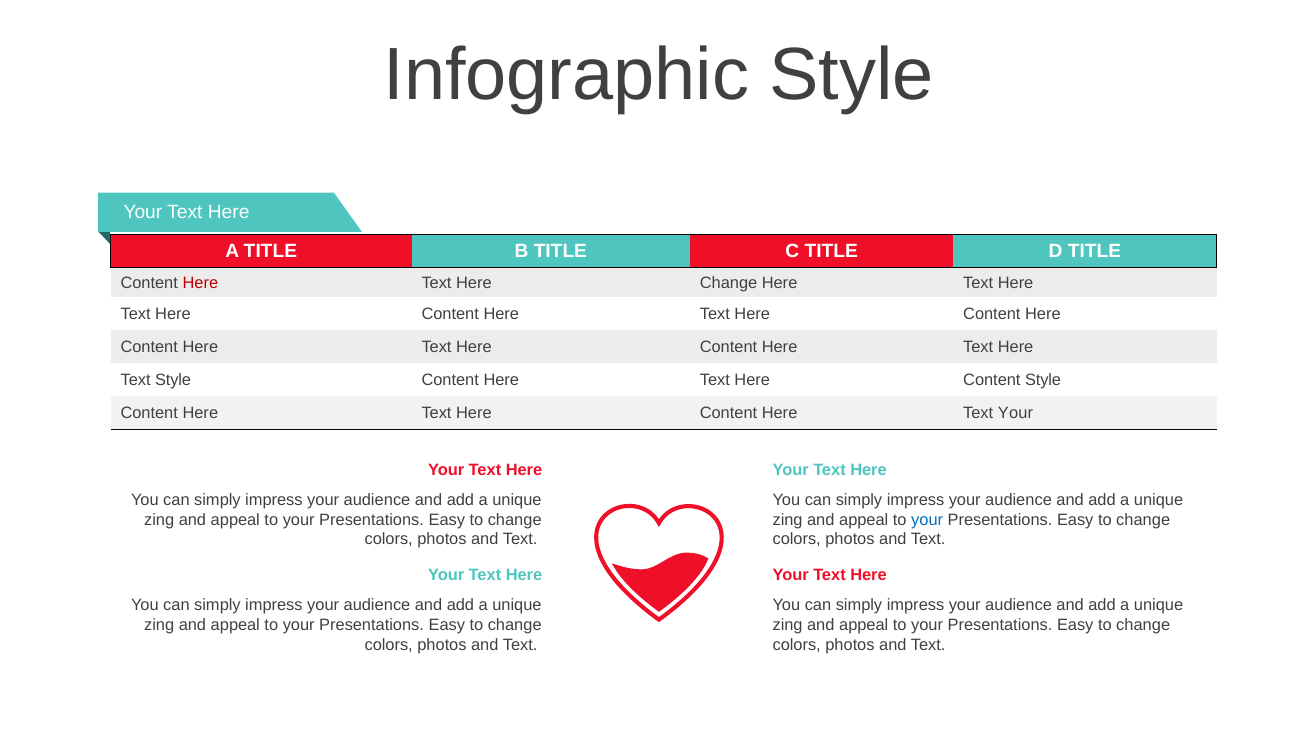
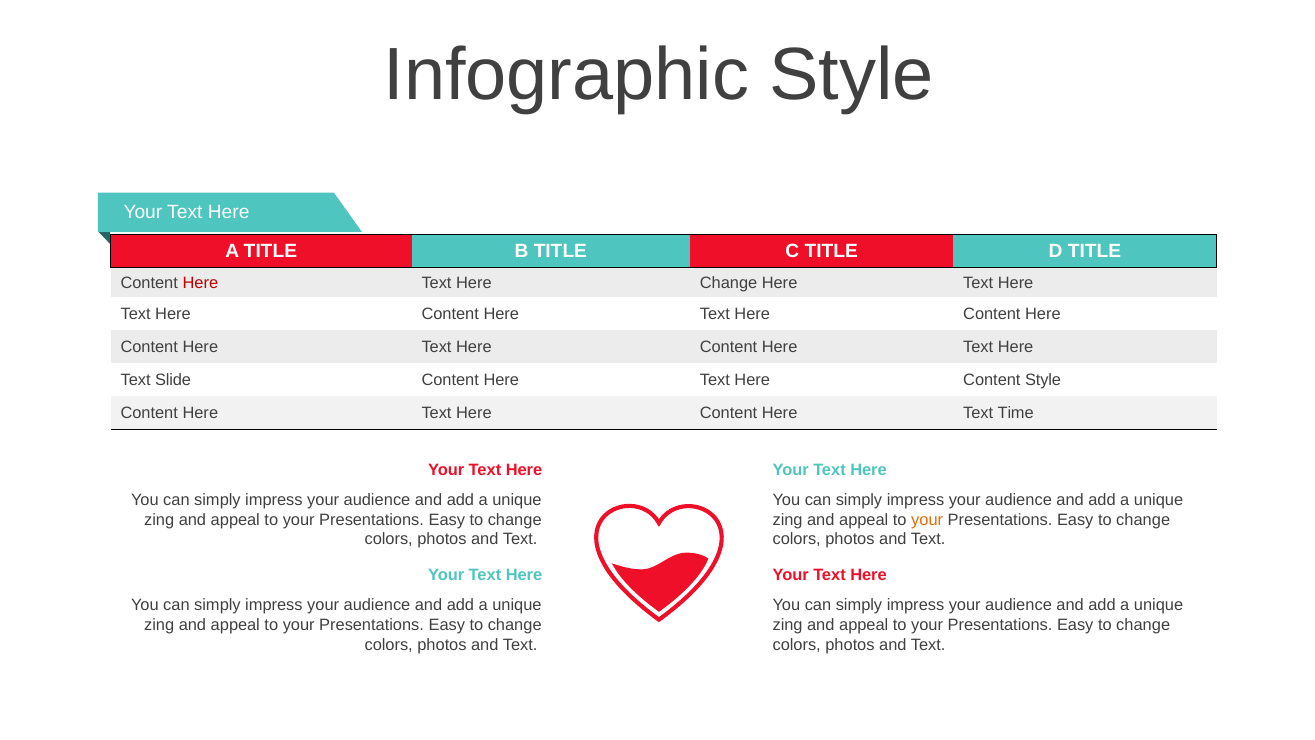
Text Style: Style -> Slide (173, 380)
Here Text Your: Your -> Time (1016, 413)
your colour: blue -> orange (927, 520)
